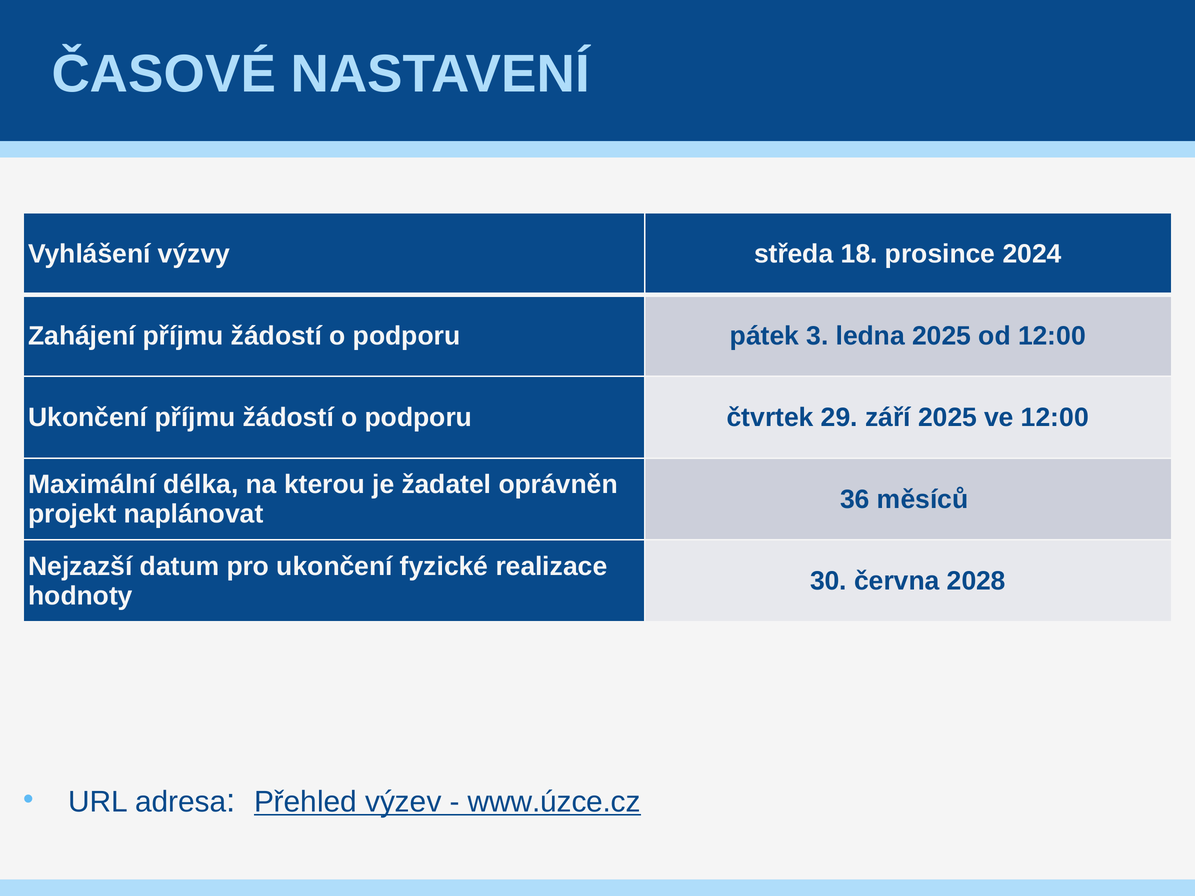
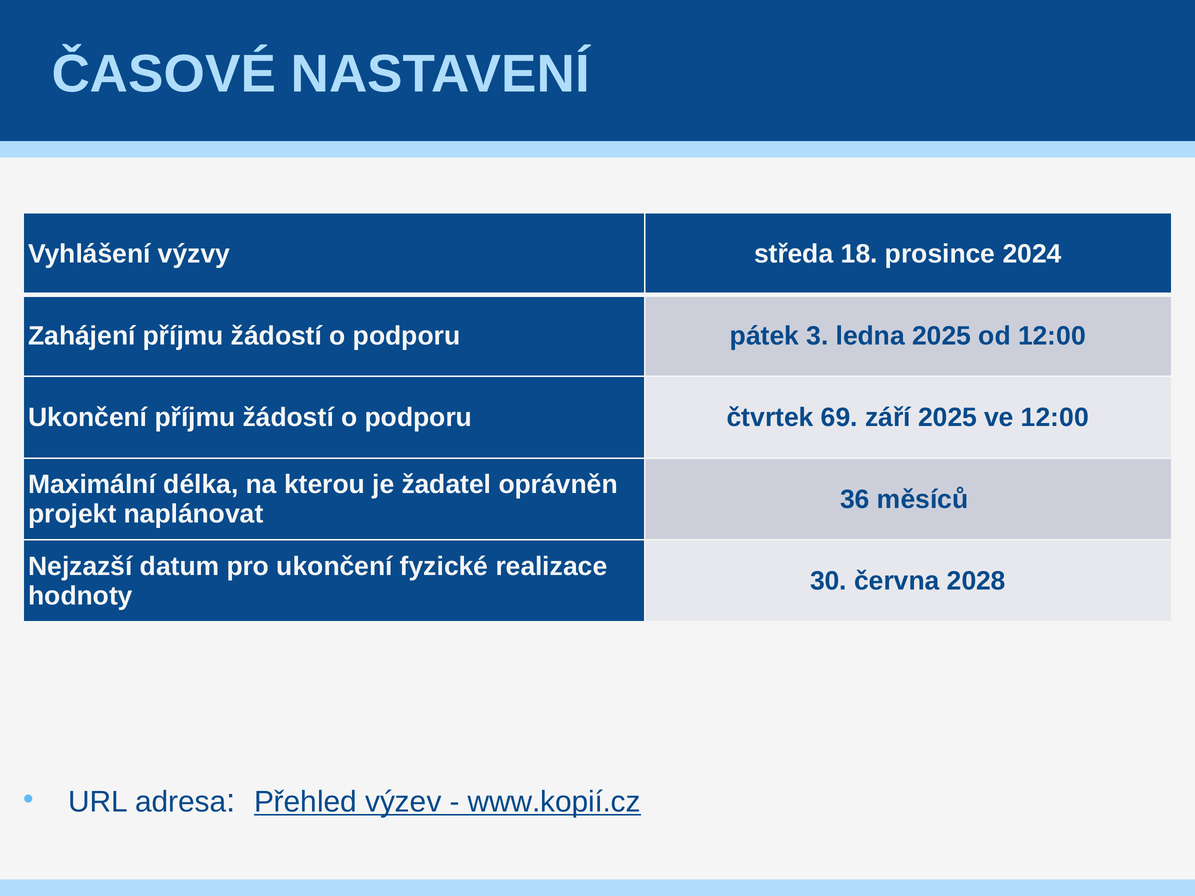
29: 29 -> 69 (839, 418)
www.úzce.cz: www.úzce.cz -> www.kopií.cz (554, 802)
